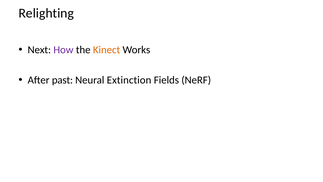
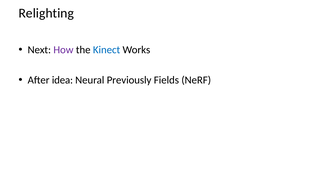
Kinect colour: orange -> blue (107, 50)
past: past -> idea (62, 80)
Extinction: Extinction -> Previously (129, 80)
